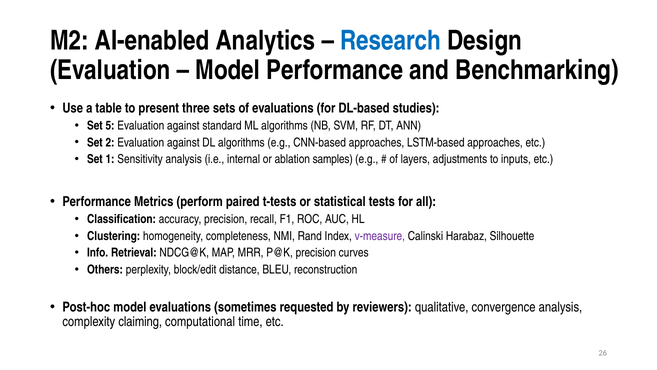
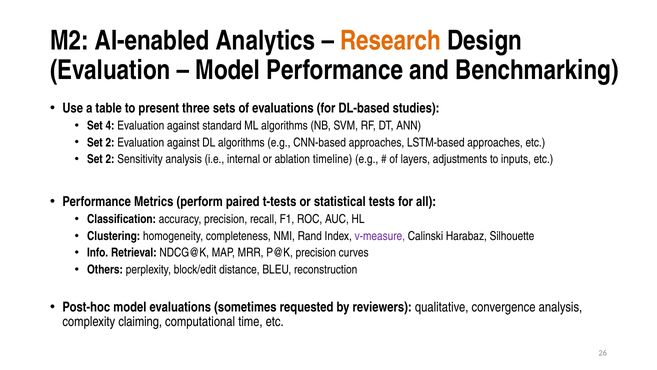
Research colour: blue -> orange (391, 40)
5: 5 -> 4 (110, 126)
1: 1 -> 2 (110, 159)
samples: samples -> timeline (333, 159)
